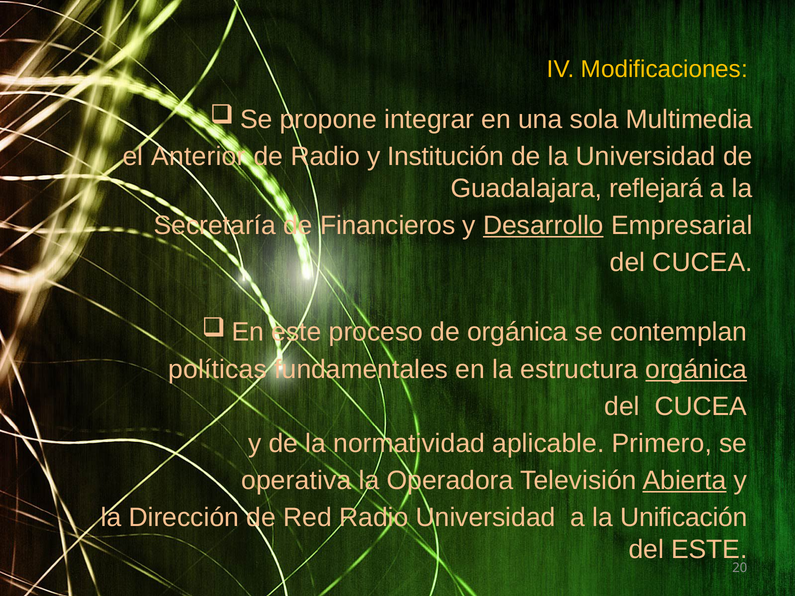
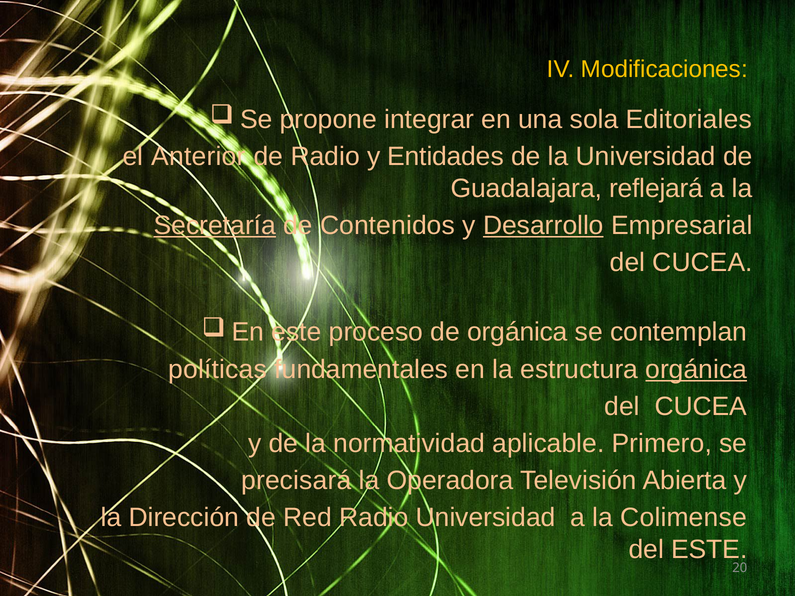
Multimedia: Multimedia -> Editoriales (689, 120)
Institución: Institución -> Entidades (446, 157)
Secretaría underline: none -> present (215, 225)
Financieros: Financieros -> Contenidos (388, 225)
operativa: operativa -> precisará (296, 481)
Abierta underline: present -> none (685, 481)
Unificación: Unificación -> Colimense (684, 518)
